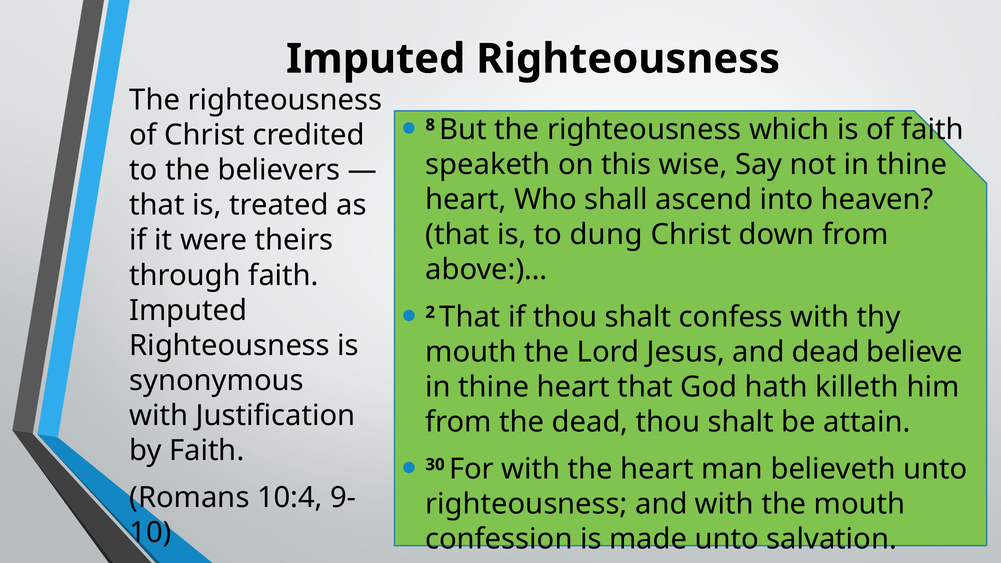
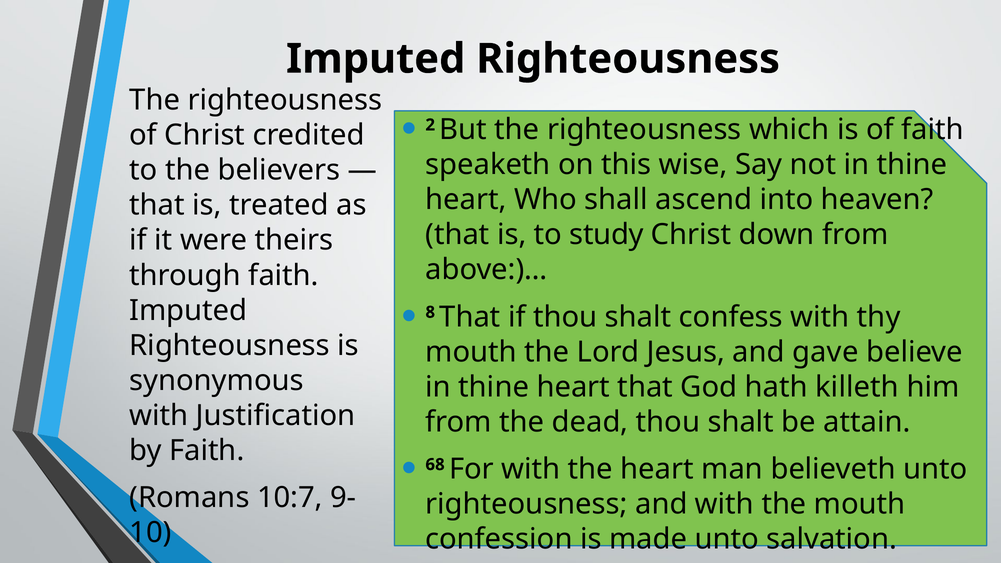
8: 8 -> 2 (430, 125)
dung: dung -> study (606, 235)
2: 2 -> 8 (430, 312)
and dead: dead -> gave (825, 352)
30: 30 -> 68 (435, 465)
10:4: 10:4 -> 10:7 (290, 498)
